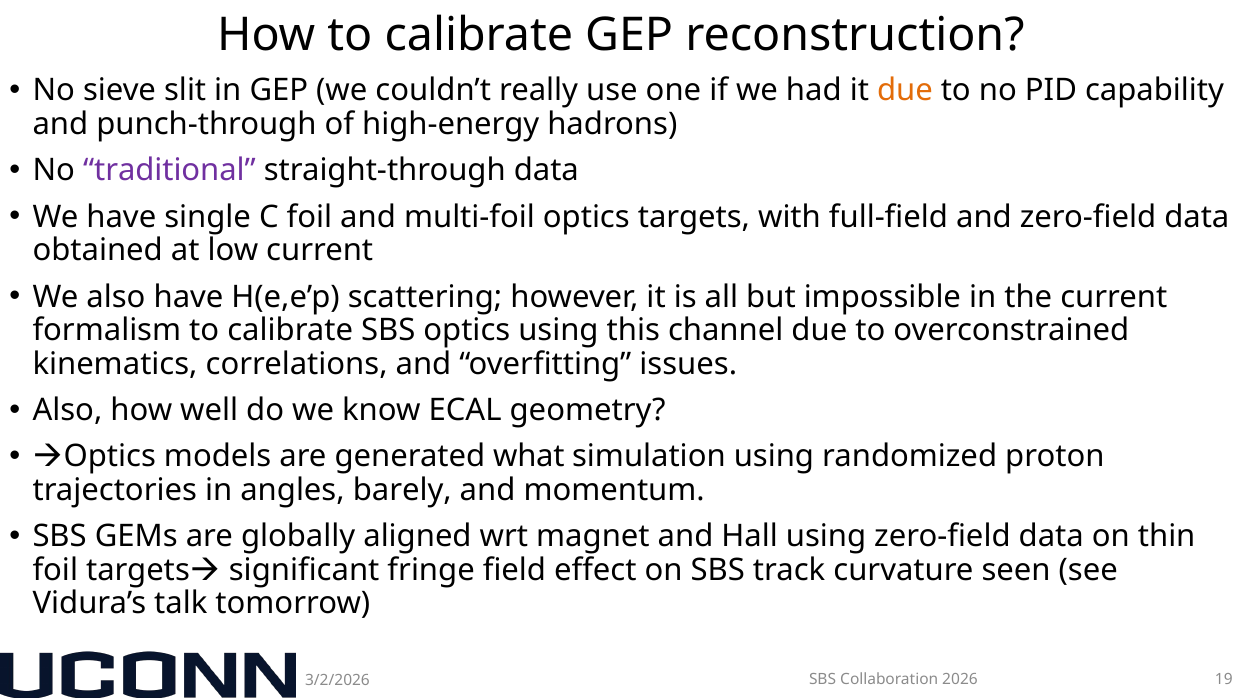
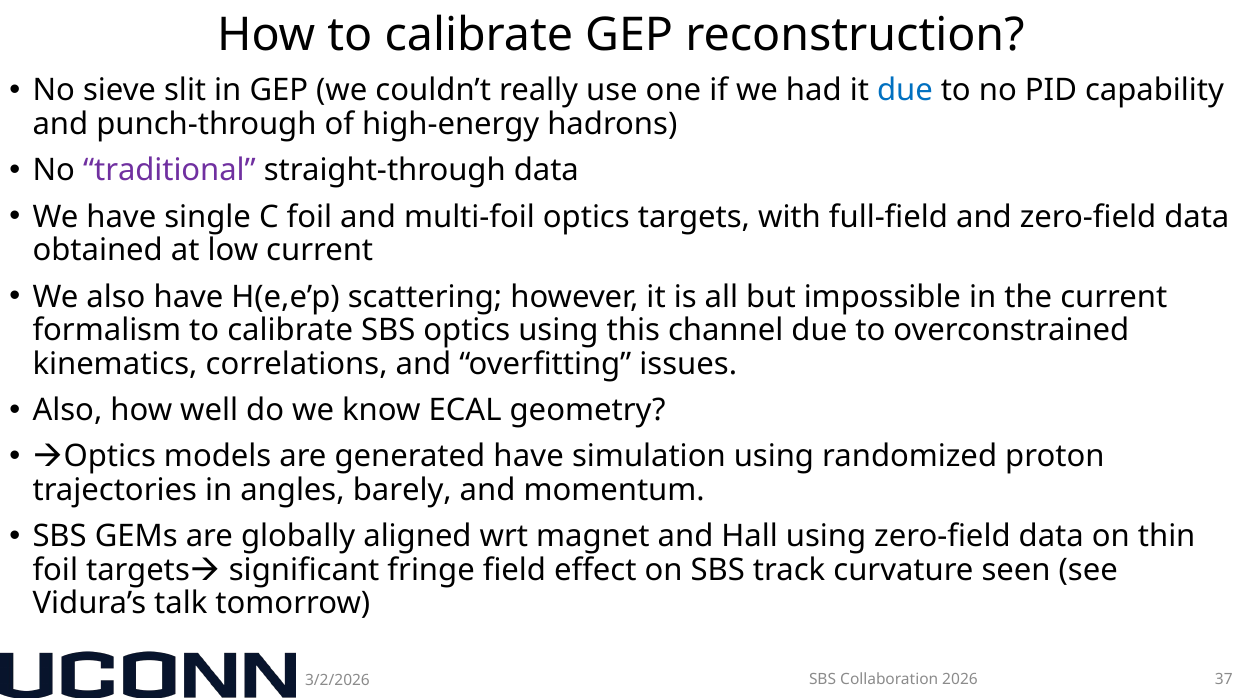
due colour: orange -> blue (905, 91)
generated what: what -> have (529, 457)
19: 19 -> 37 (1224, 680)
